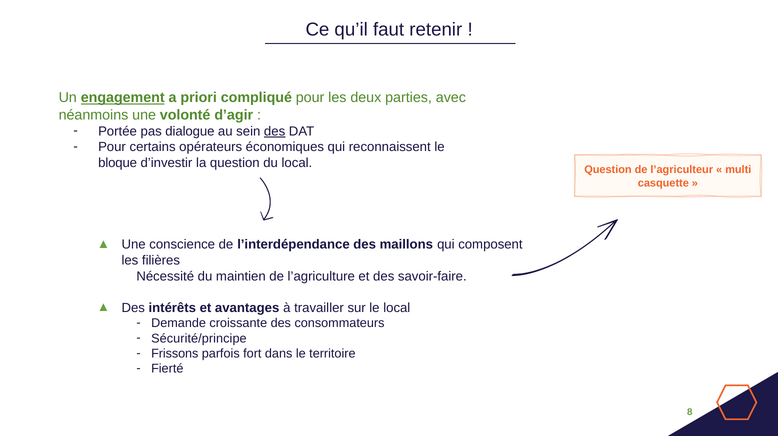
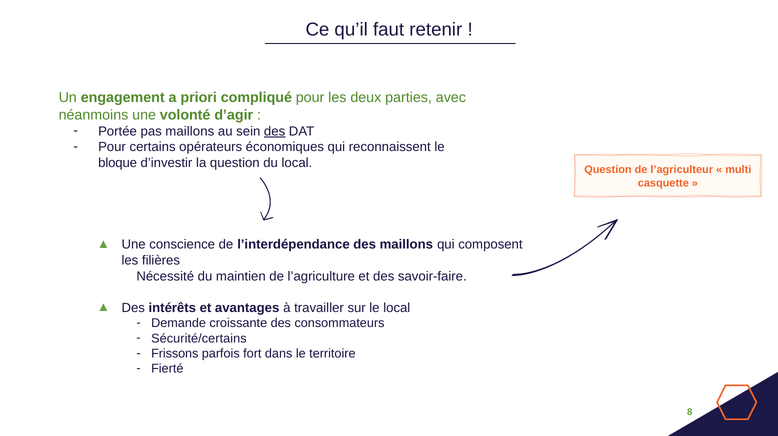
engagement underline: present -> none (123, 98)
pas dialogue: dialogue -> maillons (190, 131)
Sécurité/principe: Sécurité/principe -> Sécurité/certains (199, 338)
